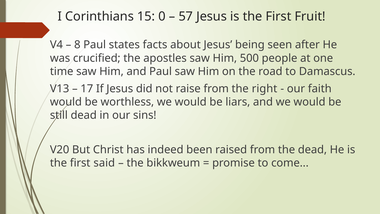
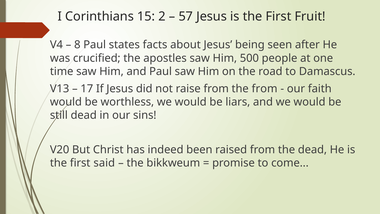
0: 0 -> 2 (162, 17)
the right: right -> from (265, 89)
